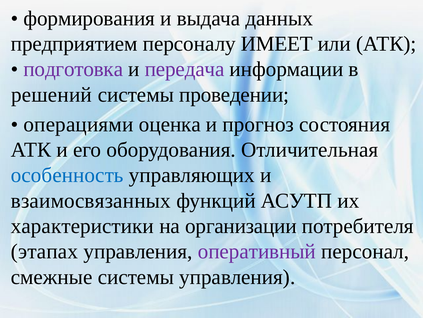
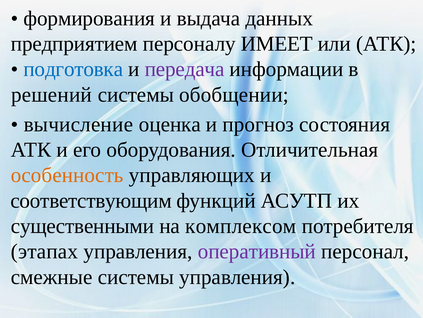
подготовка colour: purple -> blue (73, 69)
проведении: проведении -> обобщении (234, 94)
операциями: операциями -> вычисление (78, 124)
особенность colour: blue -> orange (67, 175)
взаимосвязанных: взаимосвязанных -> соответствующим (91, 200)
характеристики: характеристики -> существенными (83, 226)
организации: организации -> комплексом (241, 226)
